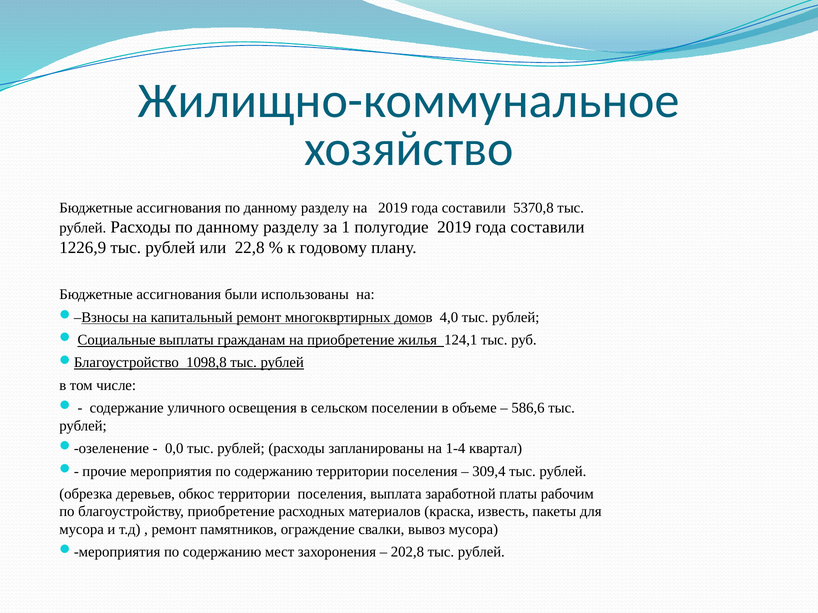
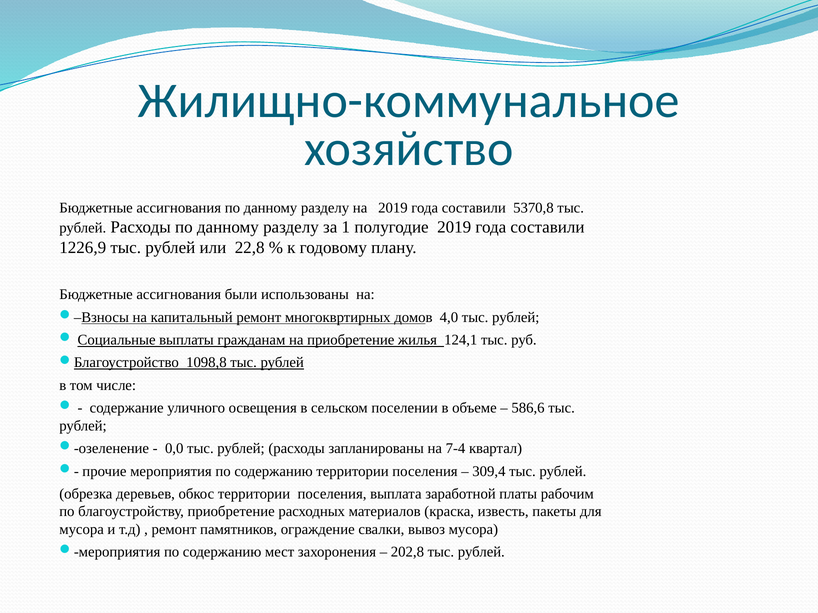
1-4: 1-4 -> 7-4 (456, 449)
